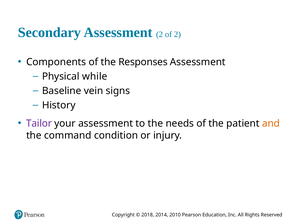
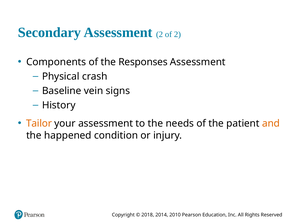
while: while -> crash (95, 76)
Tailor colour: purple -> orange (39, 123)
command: command -> happened (68, 135)
